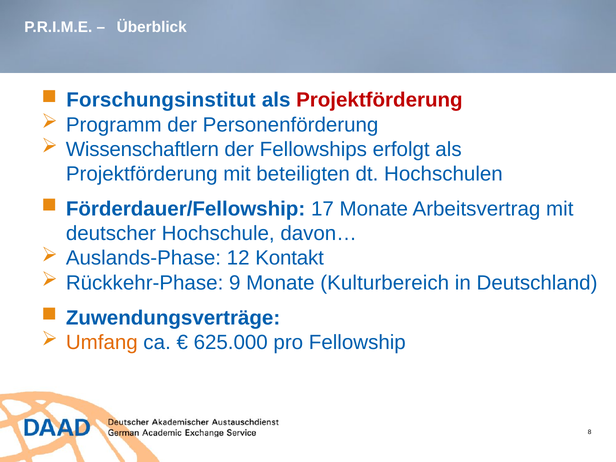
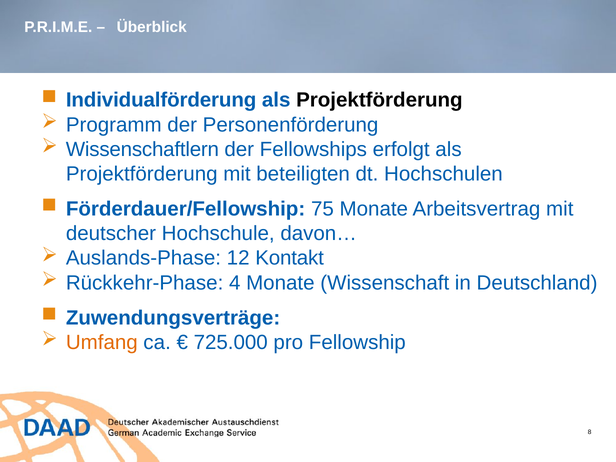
Forschungsinstitut: Forschungsinstitut -> Individualförderung (161, 100)
Projektförderung colour: red -> black (379, 100)
17: 17 -> 75 (322, 209)
9: 9 -> 4 (235, 283)
Kulturbereich: Kulturbereich -> Wissenschaft (385, 283)
625.000: 625.000 -> 725.000 (231, 342)
